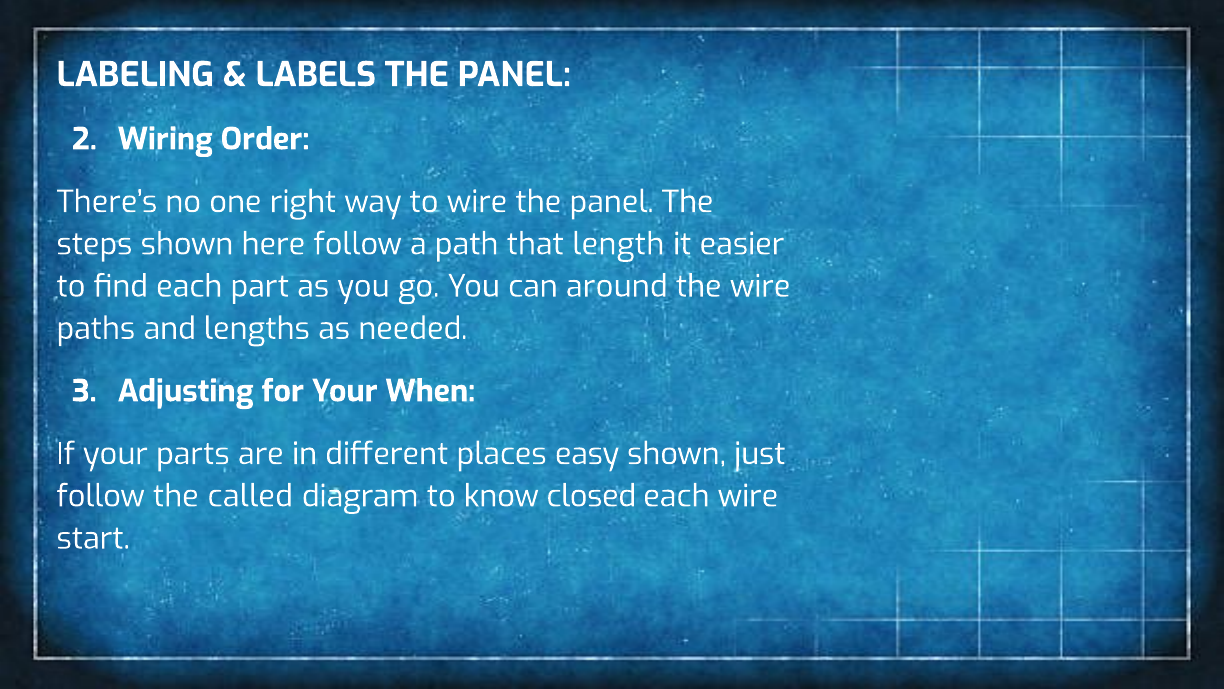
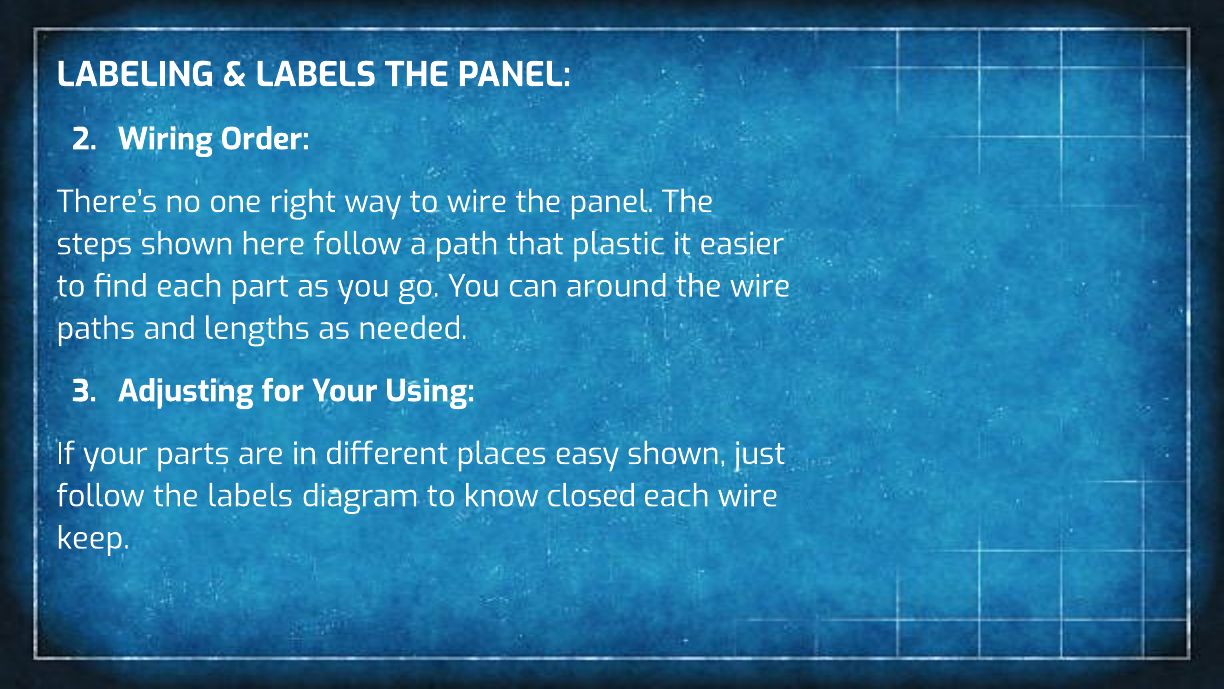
length: length -> plastic (618, 244)
When: When -> Using (430, 391)
the called: called -> labels (250, 496)
start: start -> keep (93, 538)
